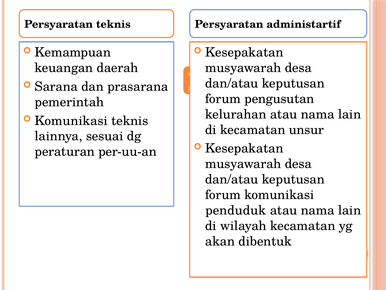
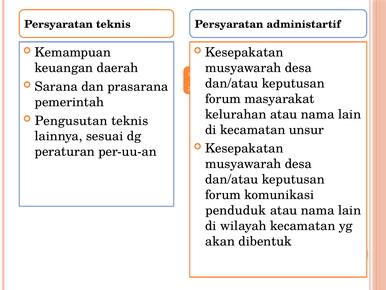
pengusutan: pengusutan -> masyarakat (279, 99)
Komunikasi: Komunikasi -> Pengusutan (71, 121)
